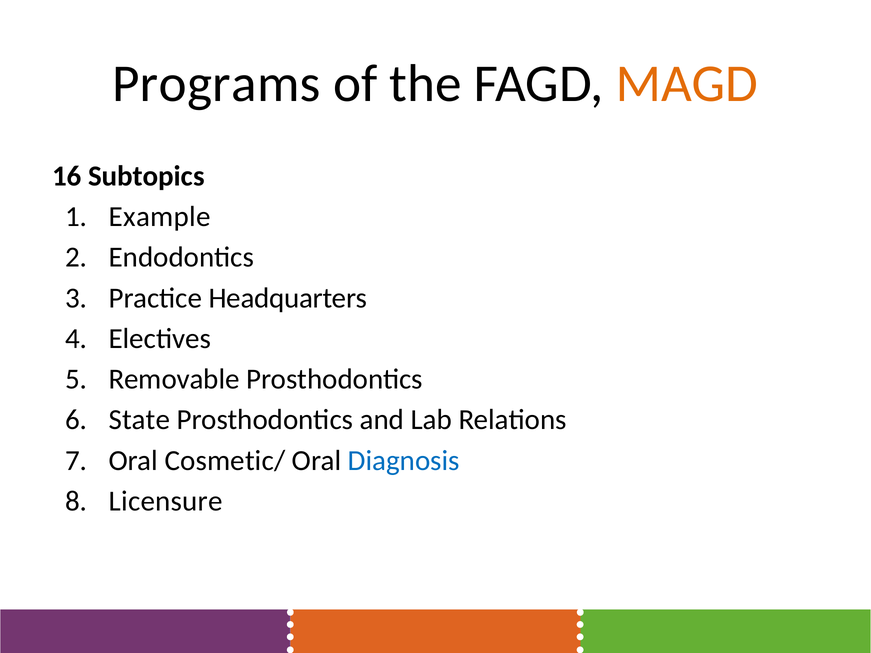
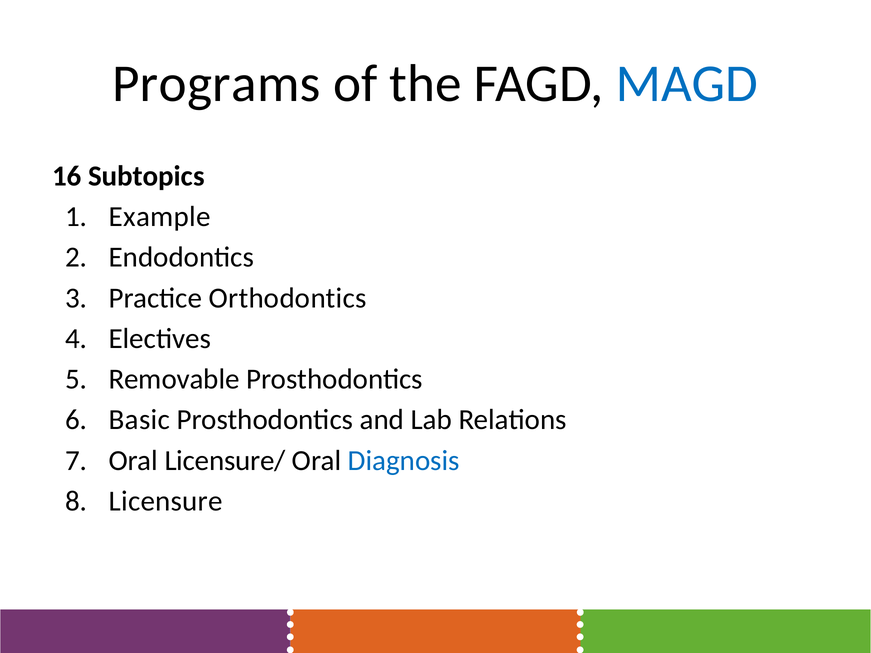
MAGD colour: orange -> blue (687, 83)
Headquarters: Headquarters -> Orthodontics (288, 298)
State: State -> Basic (139, 420)
Cosmetic/: Cosmetic/ -> Licensure/ (225, 461)
